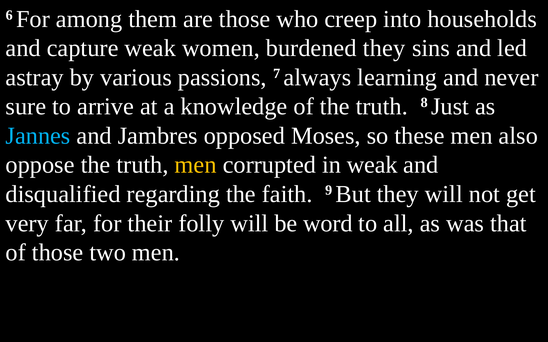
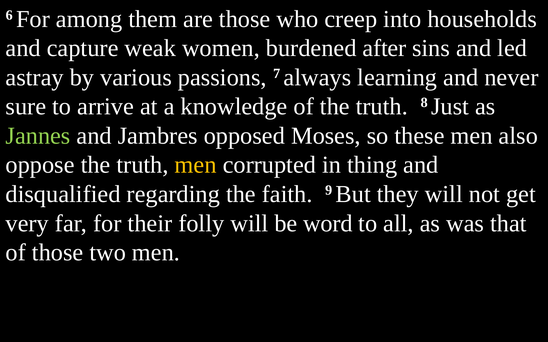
burdened they: they -> after (384, 48)
Jannes colour: light blue -> light green (38, 136)
in weak: weak -> thing (372, 165)
